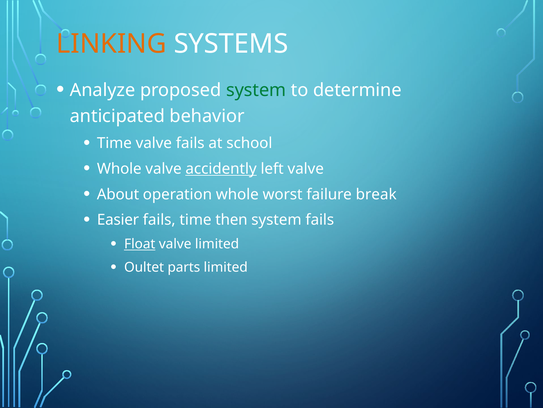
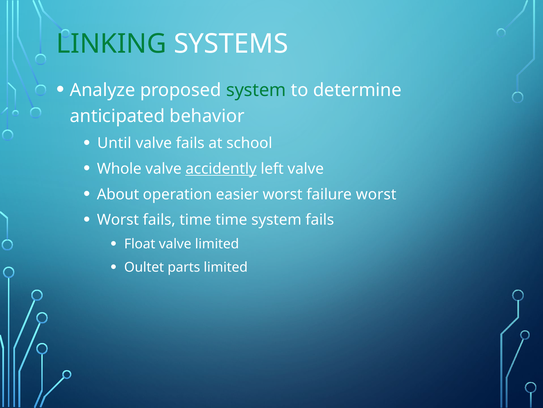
LINKING colour: orange -> green (111, 44)
Time: Time -> Until (114, 143)
operation whole: whole -> easier (237, 194)
failure break: break -> worst (376, 194)
Easier: Easier -> Worst (118, 220)
time then: then -> time (231, 220)
Float underline: present -> none (140, 244)
